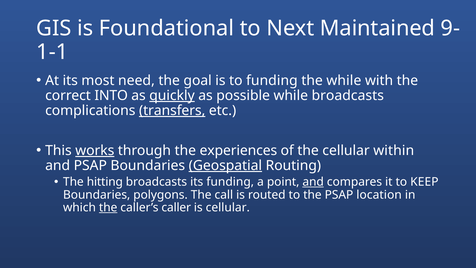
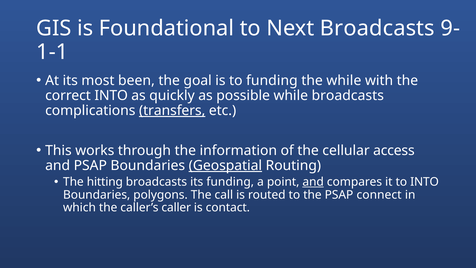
Next Maintained: Maintained -> Broadcasts (377, 28)
need: need -> been (136, 80)
quickly underline: present -> none (172, 95)
works underline: present -> none (95, 150)
experiences: experiences -> information (238, 150)
within: within -> access (394, 150)
to KEEP: KEEP -> INTO (424, 182)
location: location -> connect (379, 195)
the underline: present -> none (108, 207)
is cellular: cellular -> contact (228, 207)
